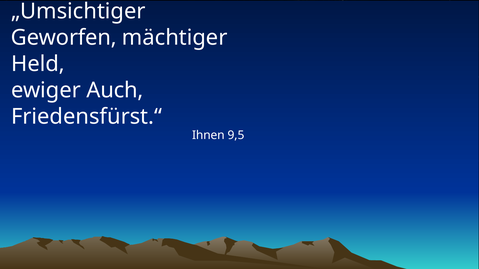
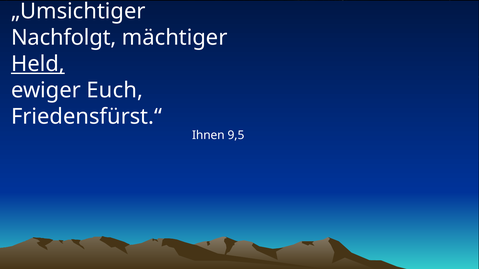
Geworfen: Geworfen -> Nachfolgt (64, 38)
Held underline: none -> present (38, 64)
Auch: Auch -> Euch (115, 90)
